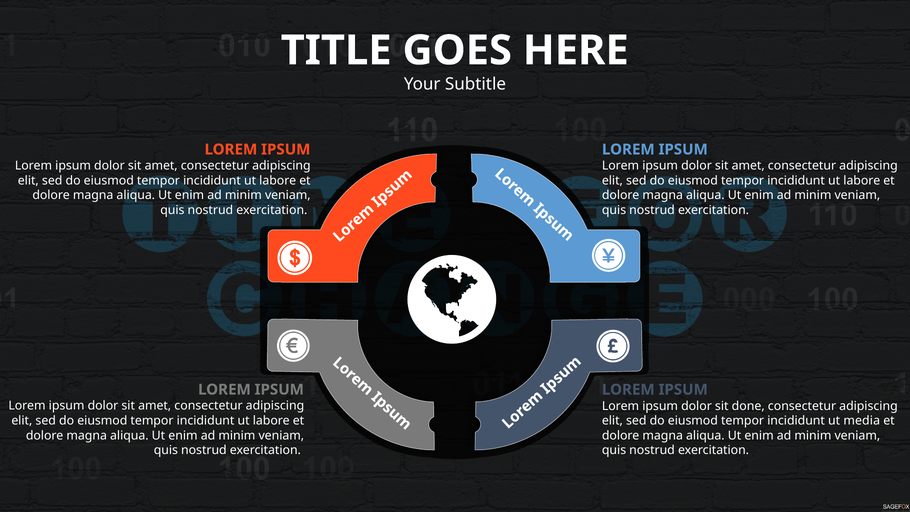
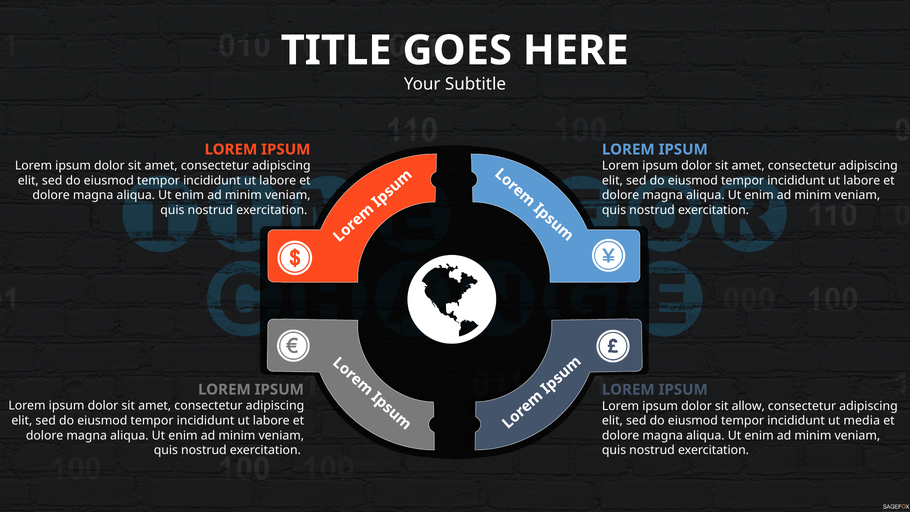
done: done -> allow (748, 406)
